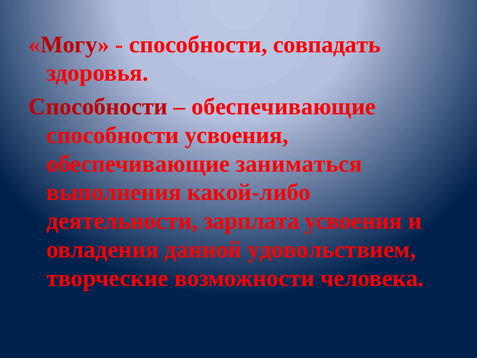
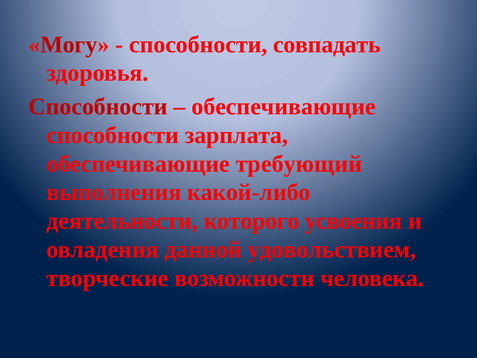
способности усвоения: усвоения -> зарплата (237, 135)
заниматься: заниматься -> требующий (299, 164)
зарплата: зарплата -> которого (251, 221)
